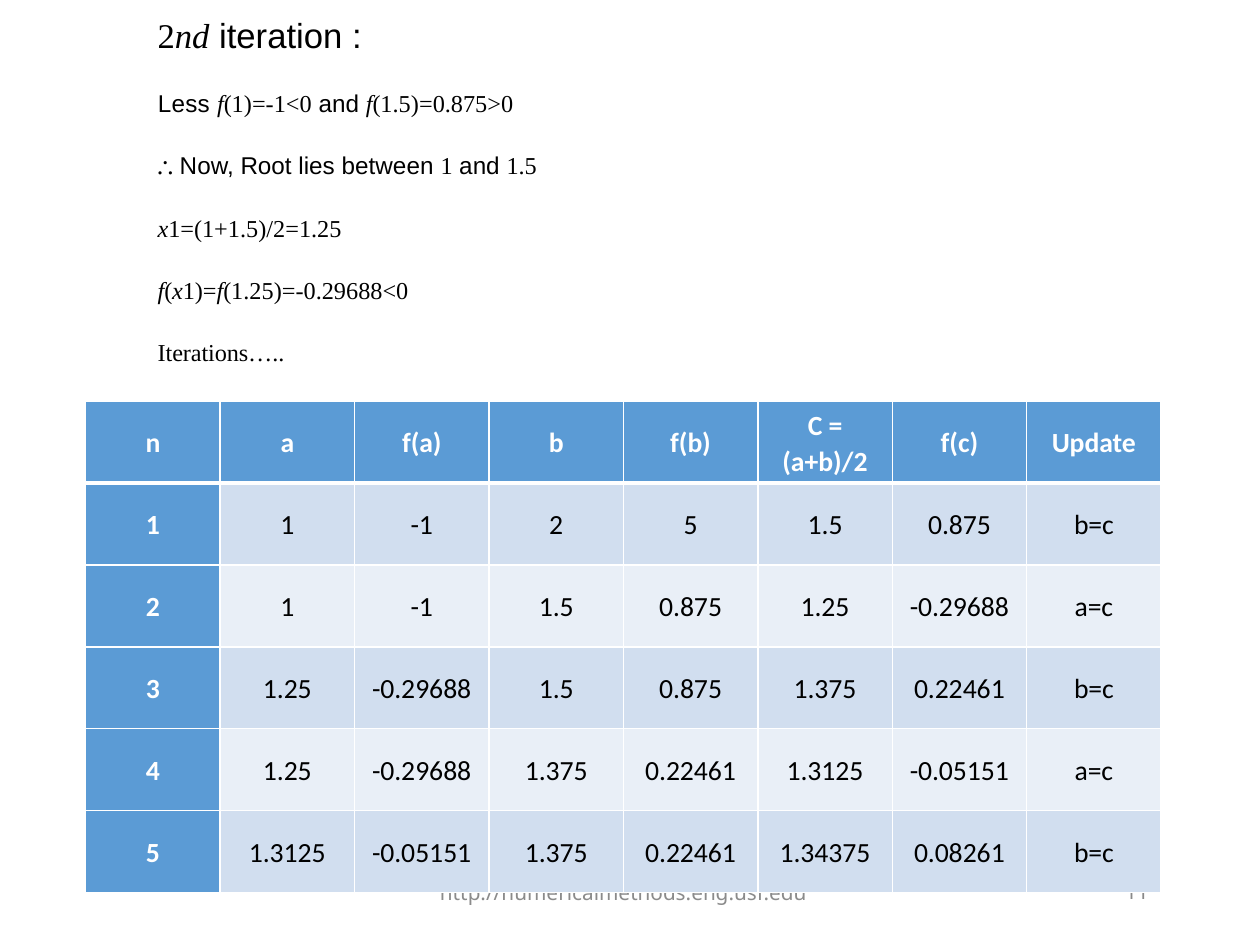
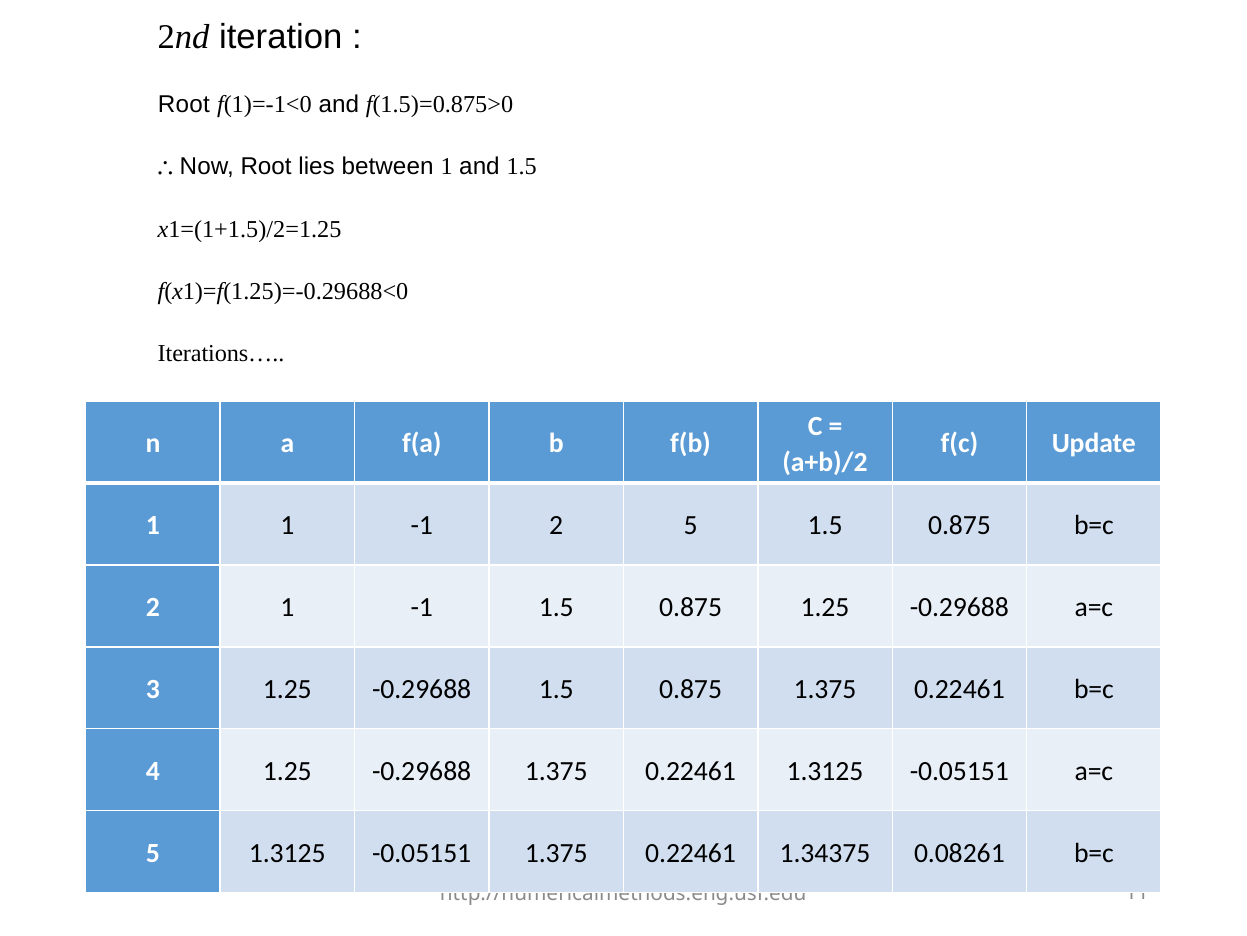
Less: Less -> Root (184, 105)
